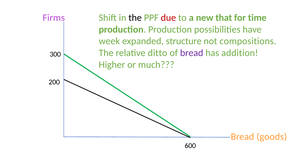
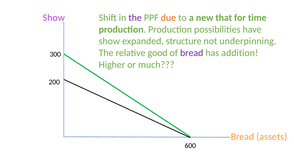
Firms: Firms -> Show (54, 18)
the colour: black -> purple (135, 18)
due colour: red -> orange (168, 18)
week: week -> show (109, 41)
compositions: compositions -> underpinning (248, 41)
ditto: ditto -> good (158, 53)
goods: goods -> assets (272, 137)
